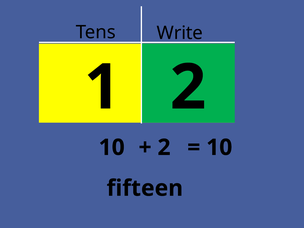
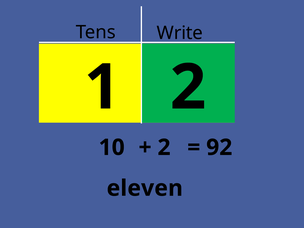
10: 10 -> 92 (219, 147)
fifteen: fifteen -> eleven (145, 188)
